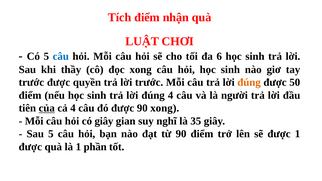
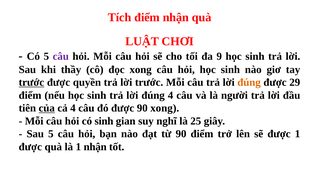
câu colour: blue -> purple (61, 56)
6: 6 -> 9 (219, 56)
trước underline: none -> present (31, 82)
50: 50 -> 29 (295, 82)
có giây: giây -> sinh (104, 121)
35: 35 -> 25 (196, 121)
1 phần: phần -> nhận (95, 147)
